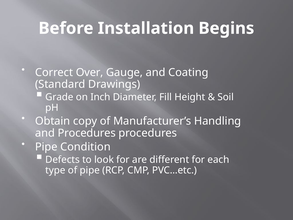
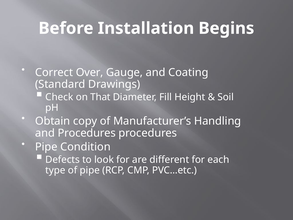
Grade: Grade -> Check (59, 97)
Inch: Inch -> That (100, 97)
